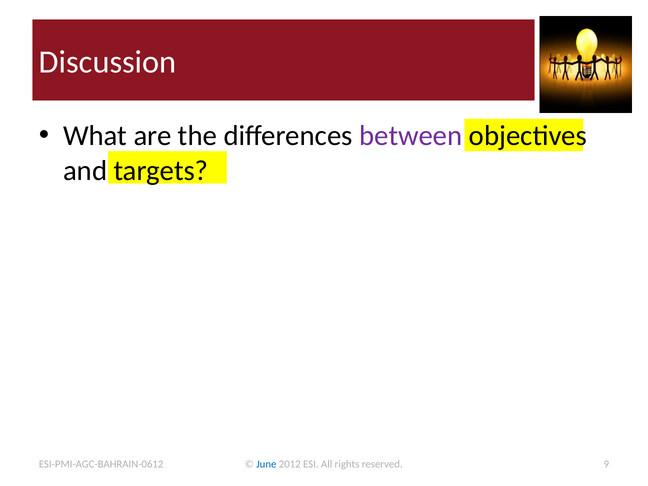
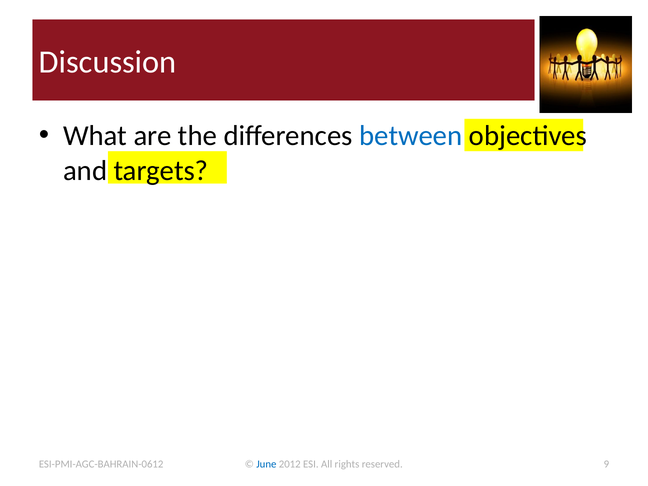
between colour: purple -> blue (411, 136)
